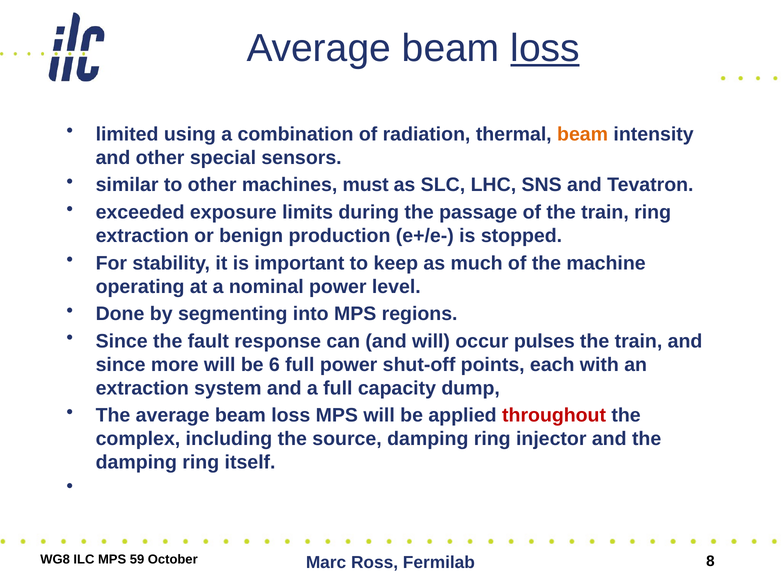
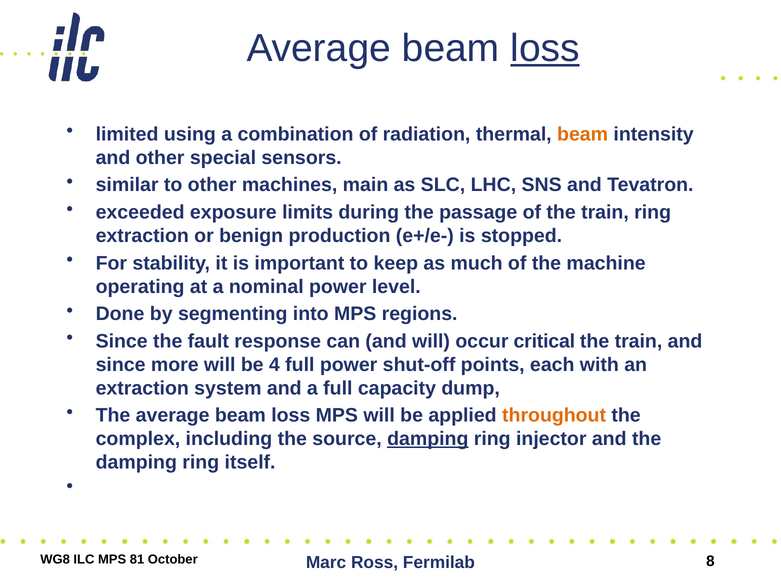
must: must -> main (366, 185)
pulses: pulses -> critical (544, 341)
6: 6 -> 4 (274, 365)
throughout colour: red -> orange (554, 415)
damping underline: none -> present (428, 439)
59: 59 -> 81 (137, 559)
